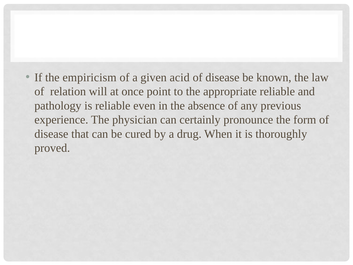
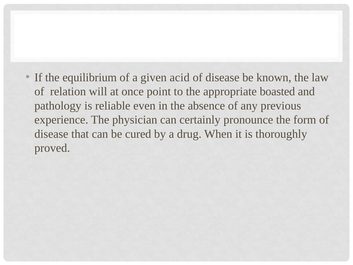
empiricism: empiricism -> equilibrium (90, 77)
appropriate reliable: reliable -> boasted (277, 91)
